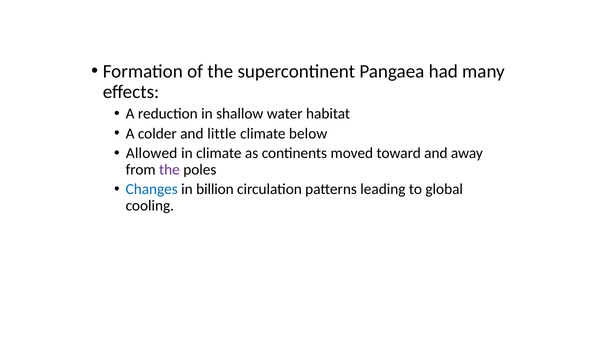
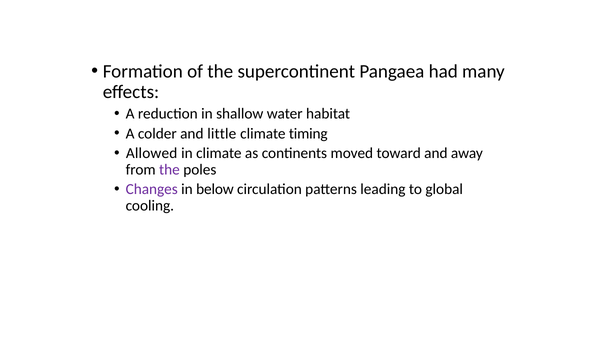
below: below -> timing (308, 133)
Changes colour: blue -> purple (152, 189)
billion: billion -> below (215, 189)
